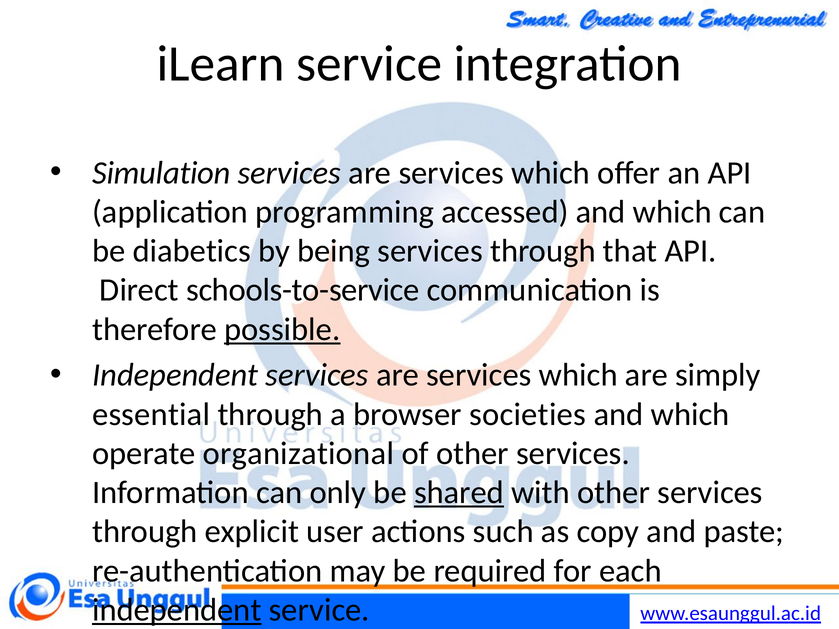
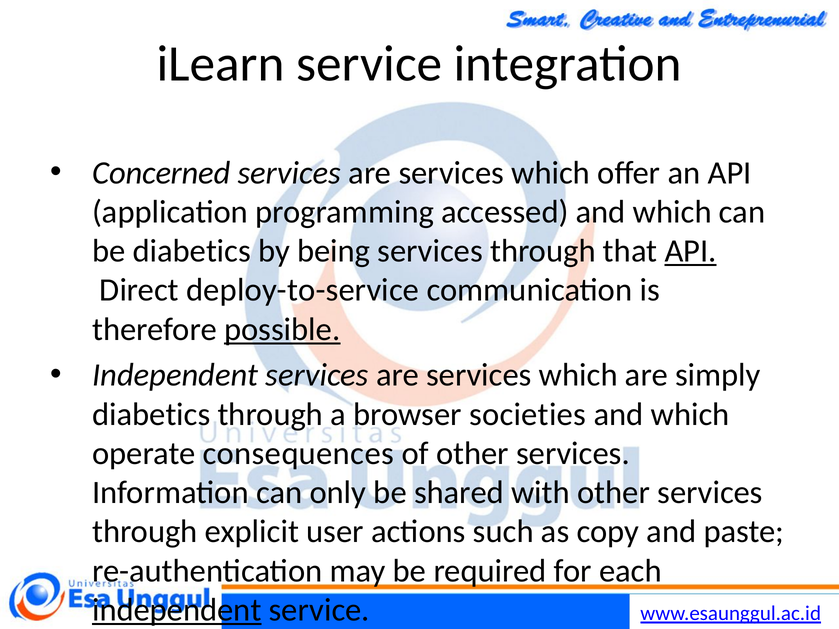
Simulation: Simulation -> Concerned (161, 173)
API underline: none -> present (691, 251)
schools-to-service: schools-to-service -> deploy-to-service (303, 290)
essential: essential -> diabetics (151, 414)
organizational: organizational -> consequences (298, 454)
shared underline: present -> none (459, 493)
